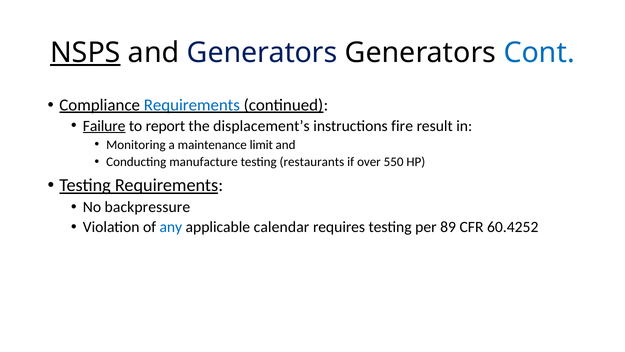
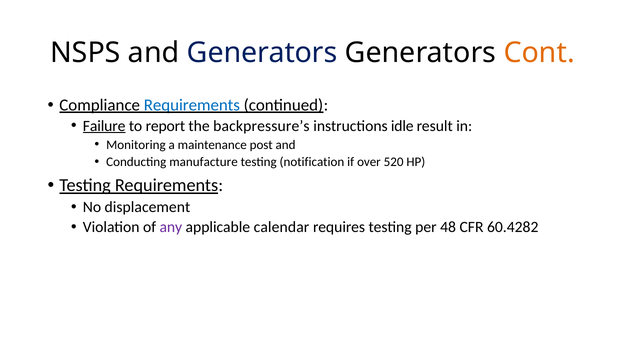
NSPS underline: present -> none (85, 53)
Cont colour: blue -> orange (539, 53)
displacement’s: displacement’s -> backpressure’s (261, 126)
fire: fire -> idle (402, 126)
limit: limit -> post (261, 145)
restaurants: restaurants -> notification (312, 162)
550: 550 -> 520 (394, 162)
backpressure: backpressure -> displacement (147, 207)
any colour: blue -> purple (171, 227)
89: 89 -> 48 (448, 227)
60.4252: 60.4252 -> 60.4282 (513, 227)
